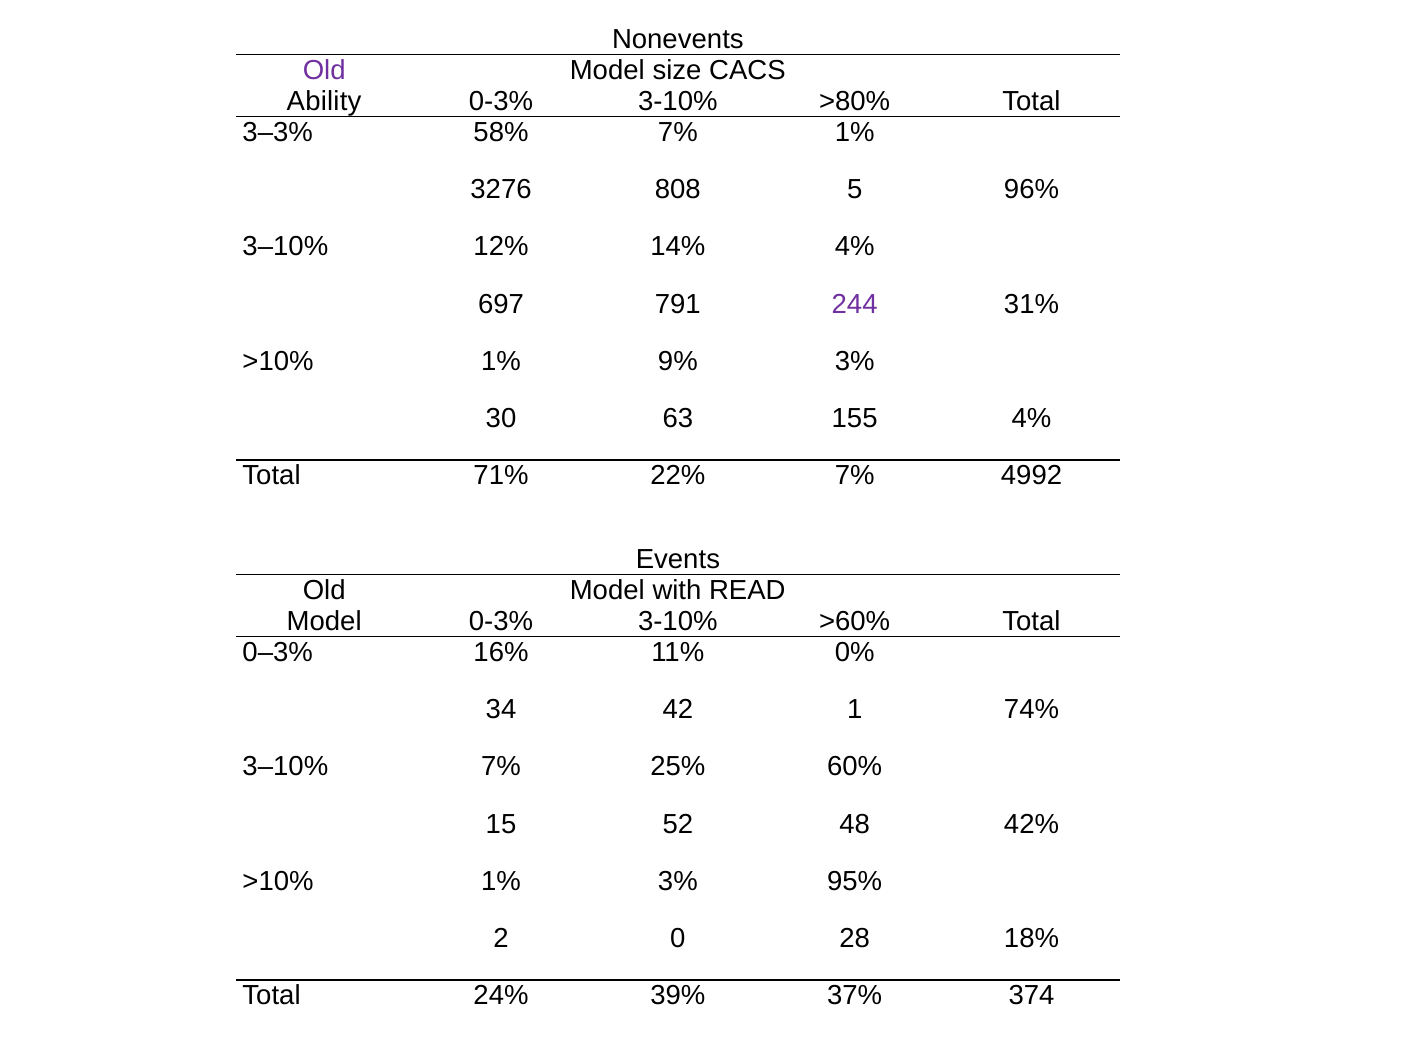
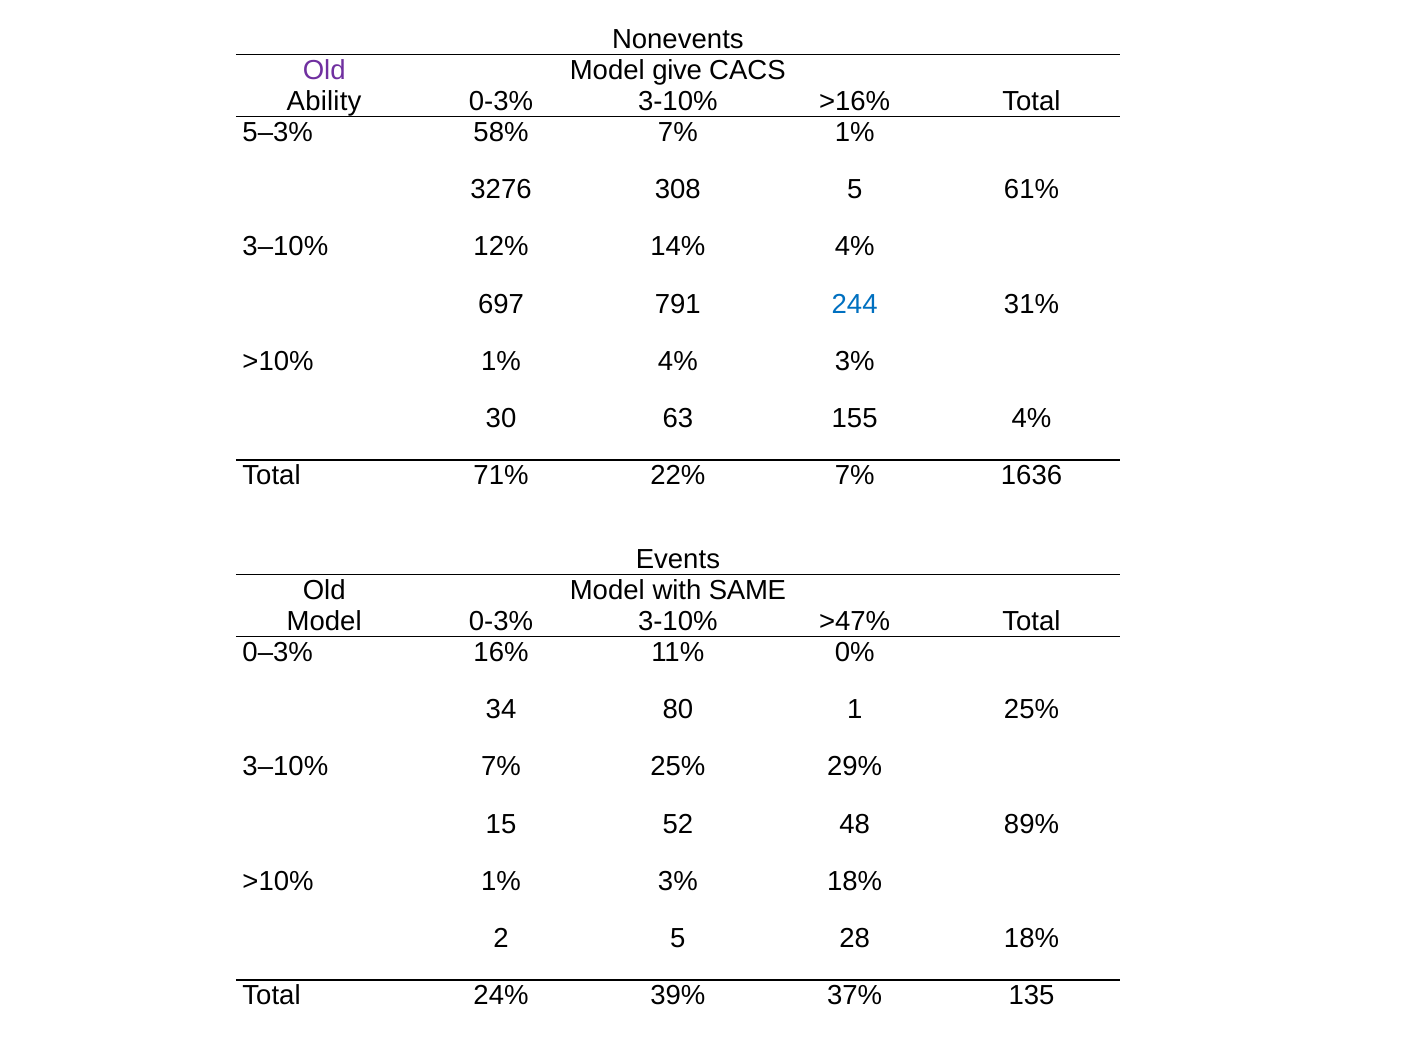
size: size -> give (677, 70)
>80%: >80% -> >16% (855, 101)
3–3%: 3–3% -> 5–3% (278, 132)
808: 808 -> 308 (678, 190)
96%: 96% -> 61% (1032, 190)
244 colour: purple -> blue (855, 304)
1% 9%: 9% -> 4% (678, 361)
4992: 4992 -> 1636 (1032, 476)
READ: READ -> SAME (747, 591)
>60%: >60% -> >47% (855, 622)
42: 42 -> 80 (678, 710)
1 74%: 74% -> 25% (1032, 710)
60%: 60% -> 29% (855, 767)
42%: 42% -> 89% (1032, 824)
3% 95%: 95% -> 18% (855, 882)
2 0: 0 -> 5 (678, 939)
374: 374 -> 135 (1032, 996)
